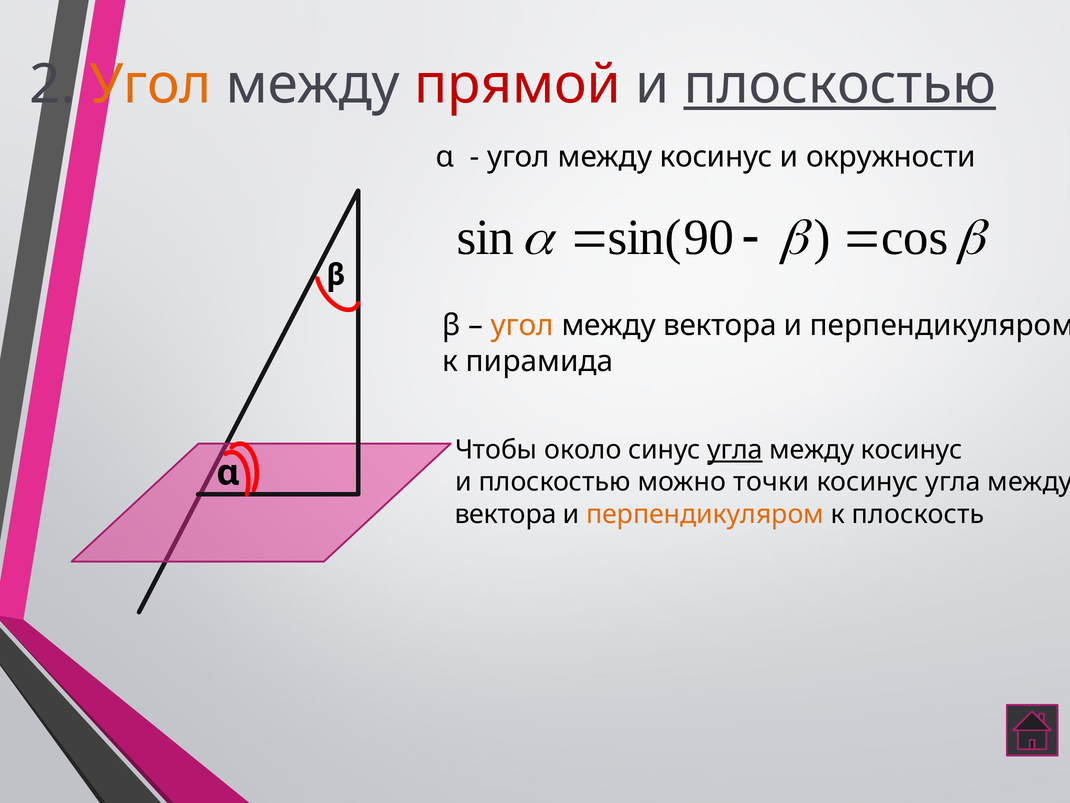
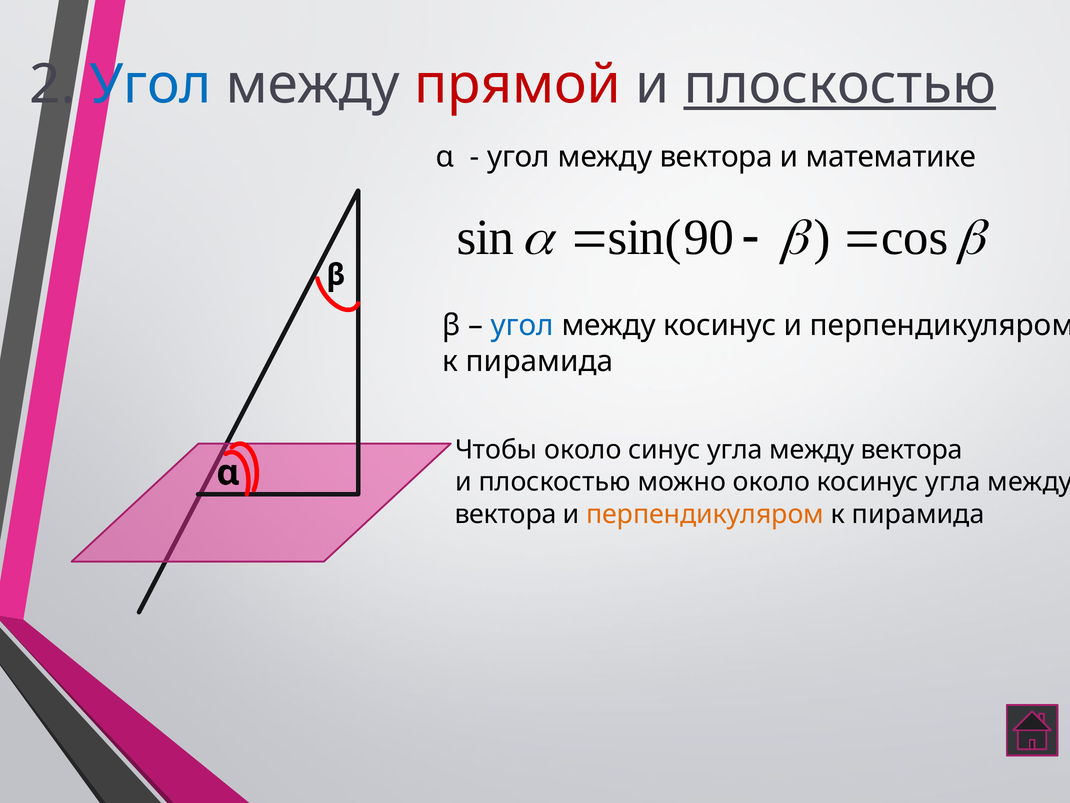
Угол colour: orange -> blue (151, 85)
угол между косинус: косинус -> вектора (716, 157)
окружности: окружности -> математике (891, 157)
угол colour: orange -> blue (522, 325)
вектора: вектора -> косинус (720, 325)
угла underline: present -> none (735, 450)
косинус: косинус -> вектора (912, 450)
можно точки: точки -> около (772, 482)
плоскость: плоскость -> пирамида (918, 514)
